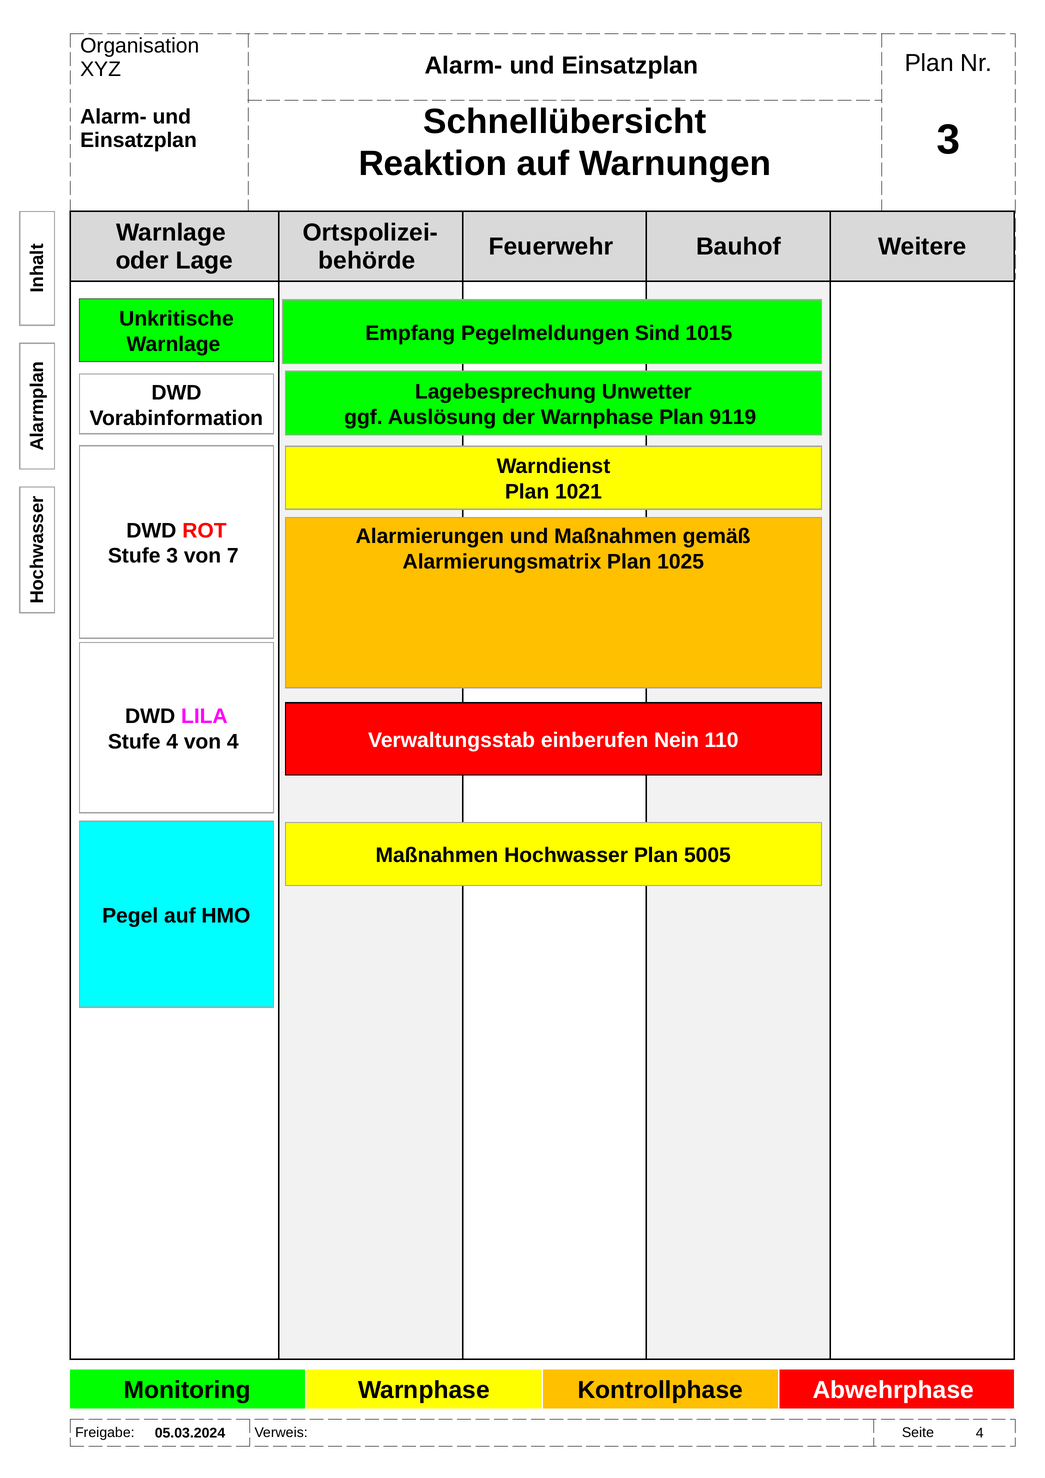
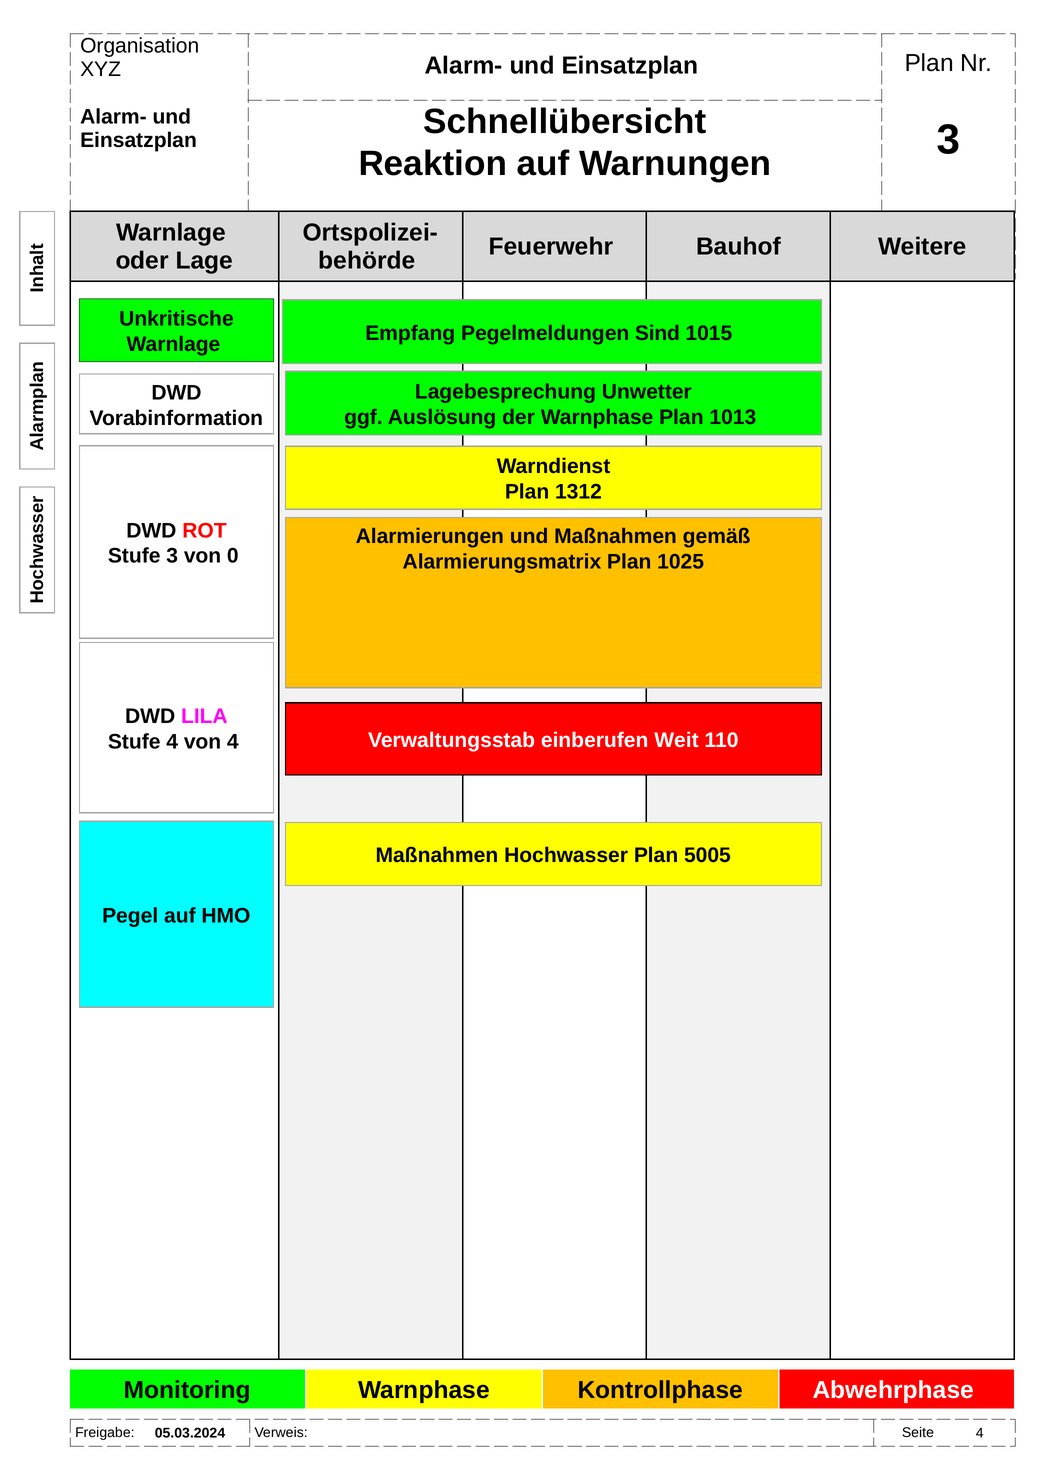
9119: 9119 -> 1013 (733, 417)
1021: 1021 -> 1312 (578, 492)
7: 7 -> 0 (233, 556)
Nein: Nein -> Weit (676, 740)
